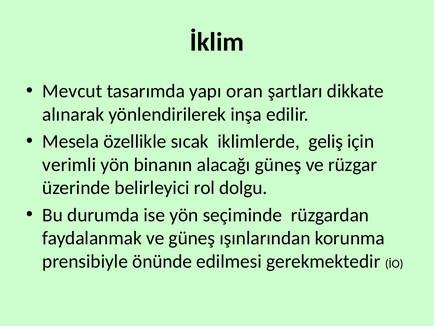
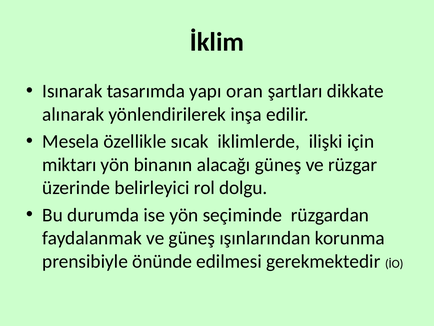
Mevcut: Mevcut -> Isınarak (72, 91)
geliş: geliş -> ilişki (326, 141)
verimli: verimli -> miktarı (69, 164)
